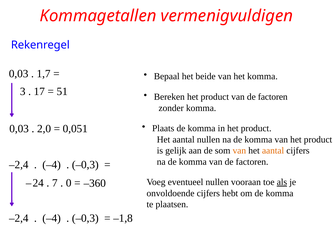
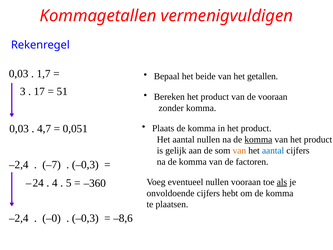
het komma: komma -> getallen (263, 76)
product van de factoren: factoren -> vooraan (273, 97)
2,0: 2,0 -> 4,7 (44, 129)
komma underline: none -> present (258, 139)
aantal colour: orange -> blue (273, 150)
–4: –4 -> –7 (52, 164)
7: 7 -> 4 (55, 183)
0: 0 -> 5 (69, 183)
–4: –4 -> –0 (52, 218)
–1,8: –1,8 -> –8,6 (123, 218)
